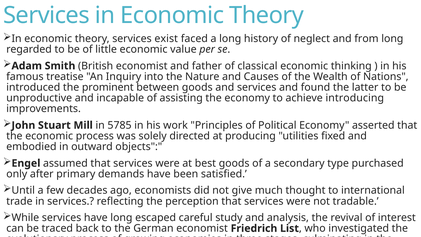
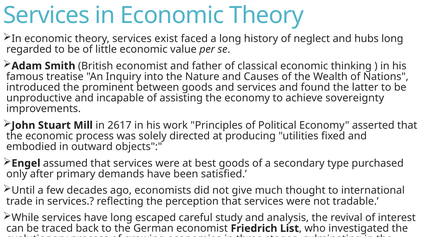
from: from -> hubs (367, 39)
introducing: introducing -> sovereignty (355, 98)
5785: 5785 -> 2617 (120, 125)
